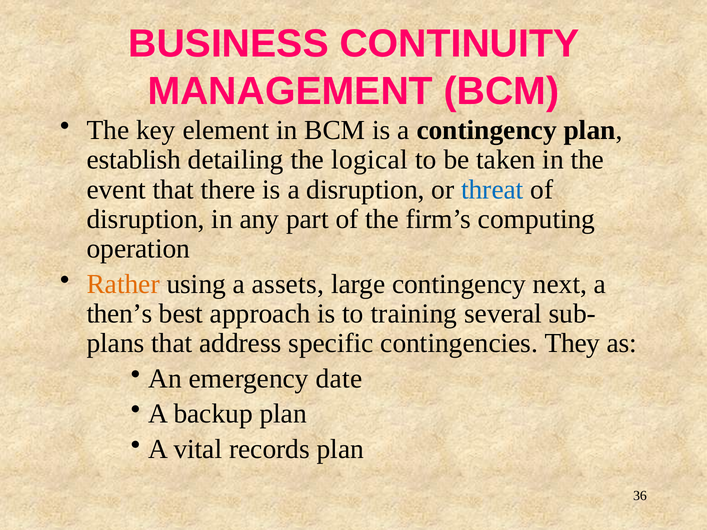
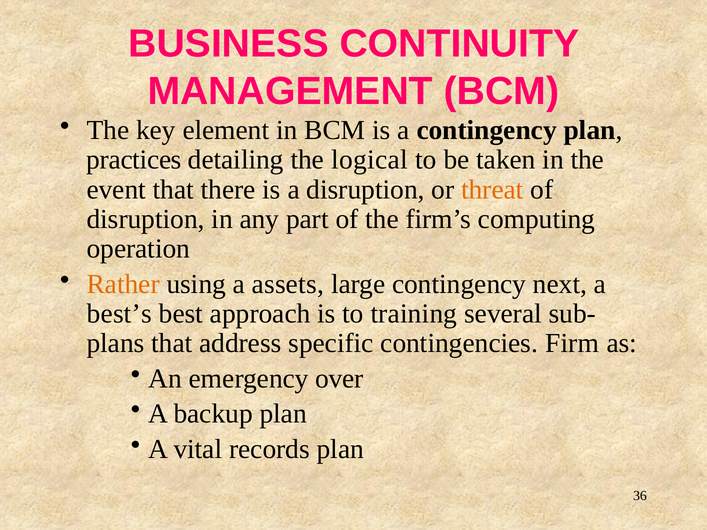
establish: establish -> practices (134, 160)
threat colour: blue -> orange (492, 190)
then’s: then’s -> best’s (119, 314)
They: They -> Firm (572, 344)
date: date -> over (339, 379)
